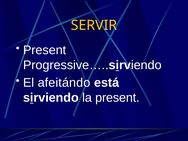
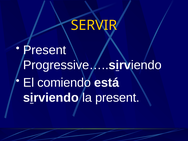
afeitándo: afeitándo -> comiendo (64, 83)
